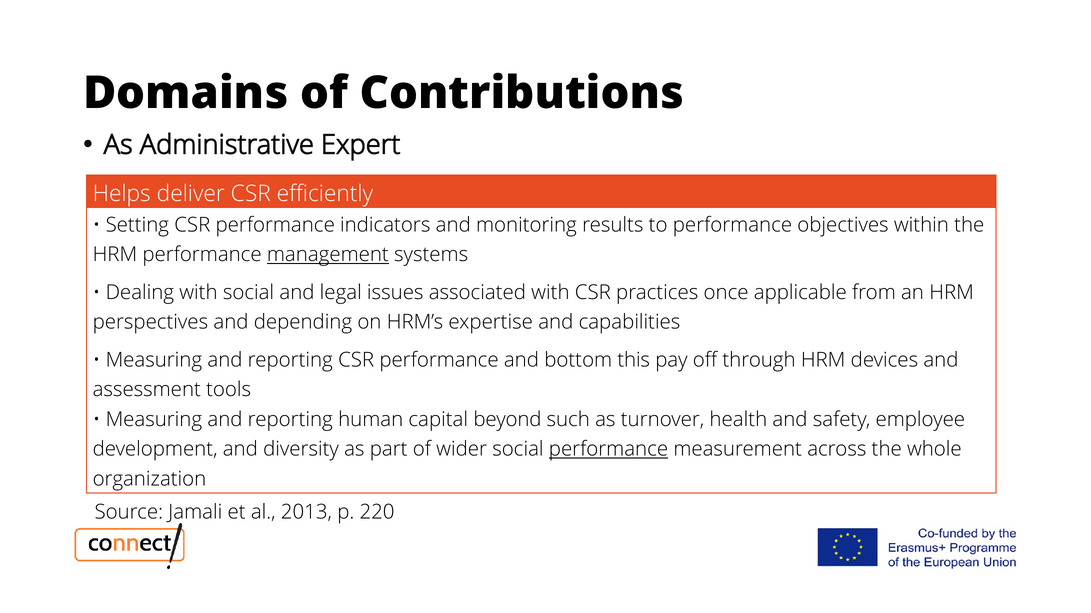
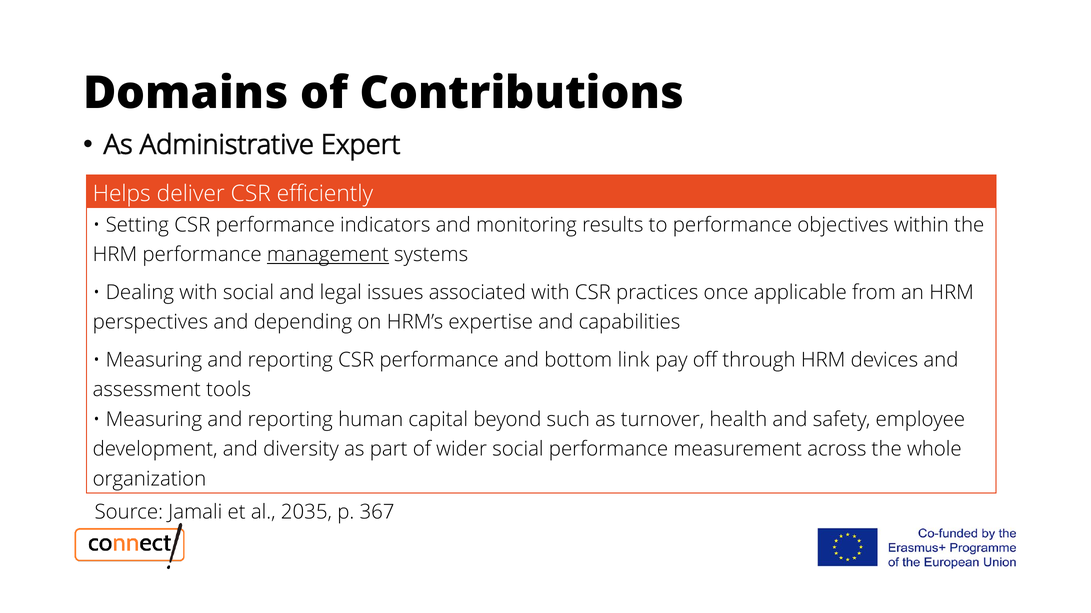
this: this -> link (634, 360)
performance underline: present -> none (608, 450)
2013: 2013 -> 2035 (306, 512)
220: 220 -> 367 (377, 512)
